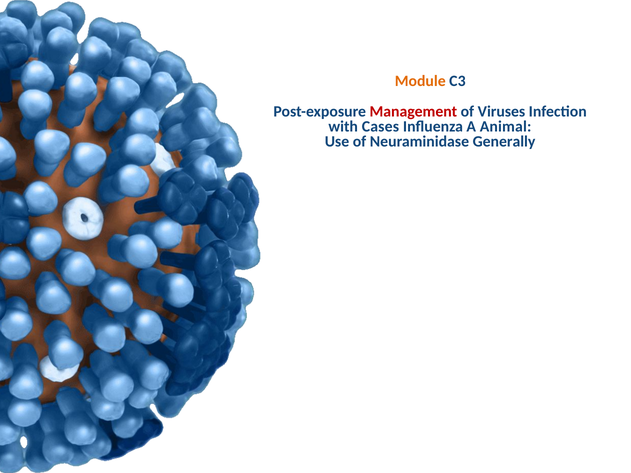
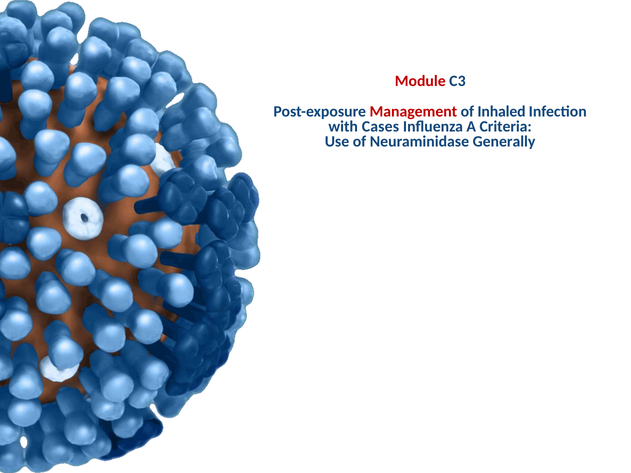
Module colour: orange -> red (420, 81)
Viruses: Viruses -> Inhaled (502, 111)
Animal: Animal -> Criteria (506, 127)
